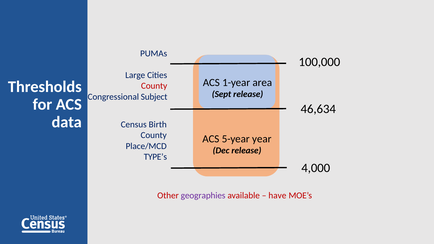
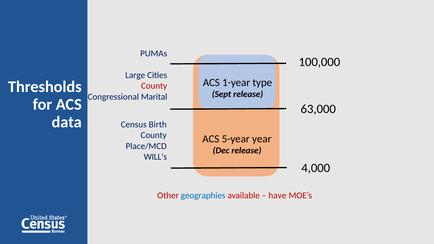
area: area -> type (262, 83)
Subject: Subject -> Marital (154, 97)
46,634: 46,634 -> 63,000 (318, 109)
TYPE’s: TYPE’s -> WILL’s (155, 157)
geographies colour: purple -> blue (203, 196)
